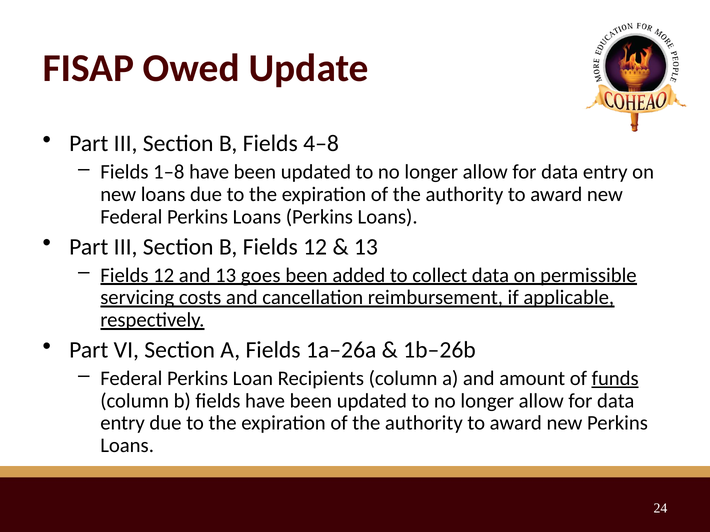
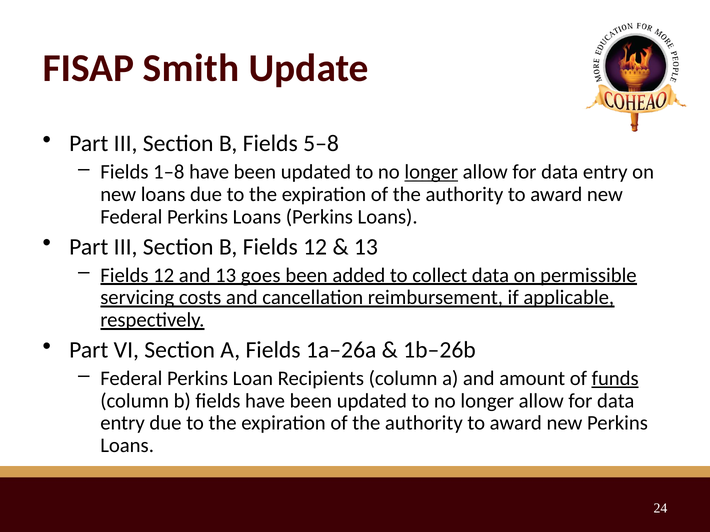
Owed: Owed -> Smith (191, 68)
4–8: 4–8 -> 5–8 (321, 144)
longer underline: none -> present (431, 172)
